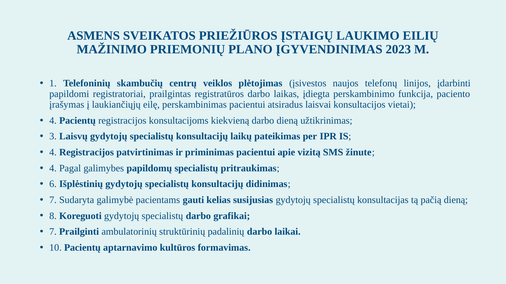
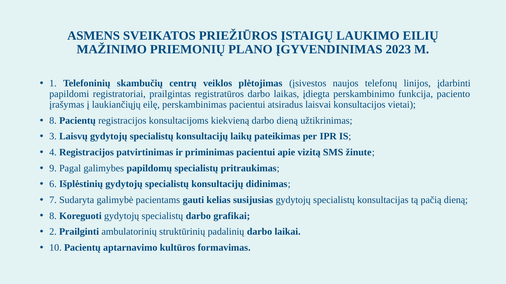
4: 4 -> 8 (53, 121)
4: 4 -> 9 (53, 168)
7: 7 -> 2 (53, 232)
